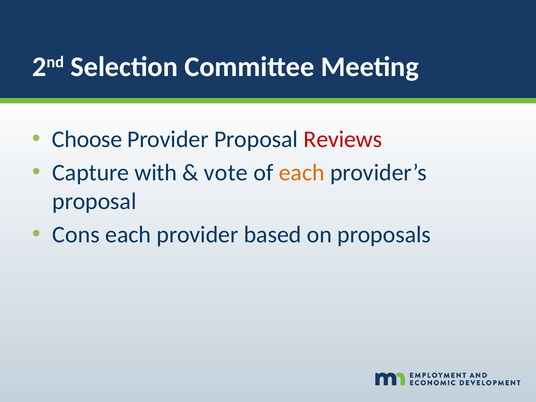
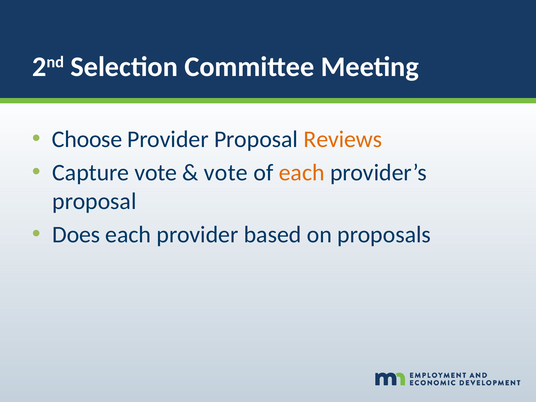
Reviews colour: red -> orange (343, 139)
Capture with: with -> vote (156, 173)
Cons: Cons -> Does (76, 235)
